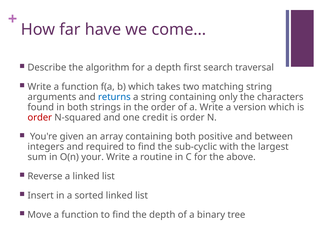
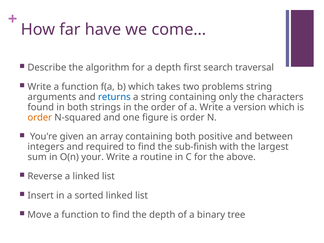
matching: matching -> problems (223, 87)
order colour: red -> orange (40, 117)
credit: credit -> figure (155, 117)
sub-cyclic: sub-cyclic -> sub-finish (196, 147)
